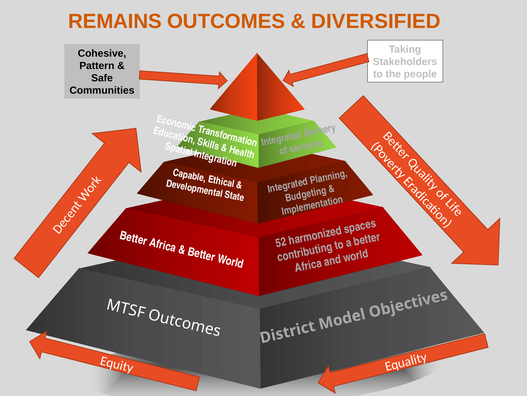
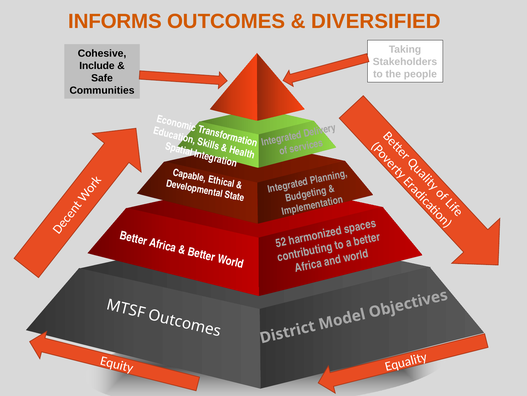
REMAINS: REMAINS -> INFORMS (115, 21)
Pattern: Pattern -> Include (97, 66)
